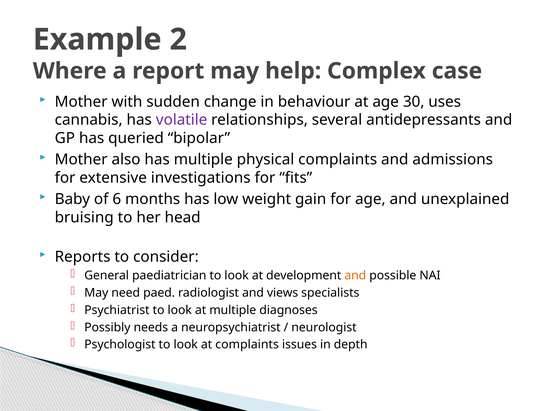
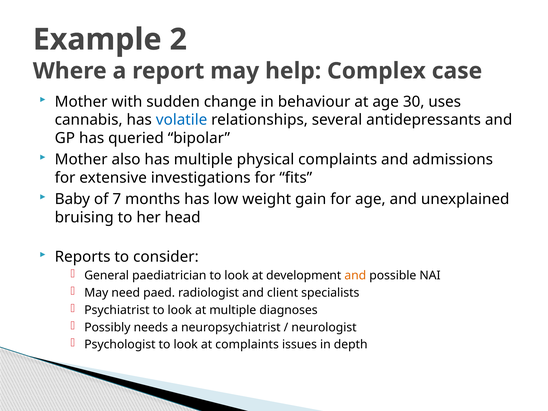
volatile colour: purple -> blue (182, 120)
6: 6 -> 7 (117, 199)
views: views -> client (283, 293)
